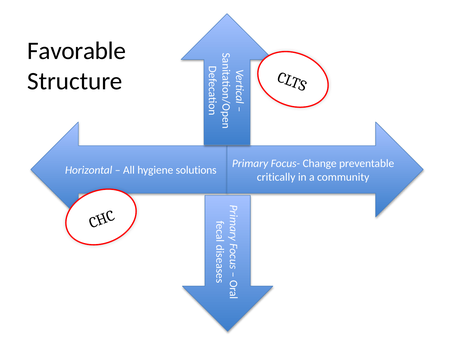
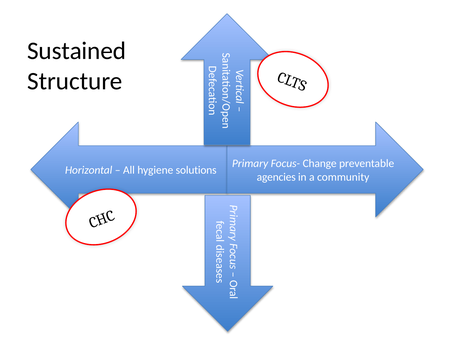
Favorable: Favorable -> Sustained (77, 51)
critically: critically -> agencies (276, 177)
